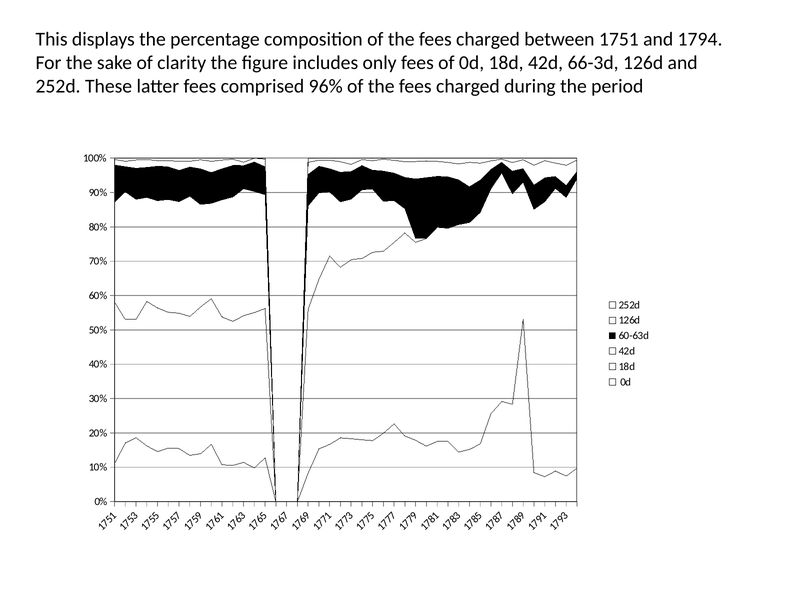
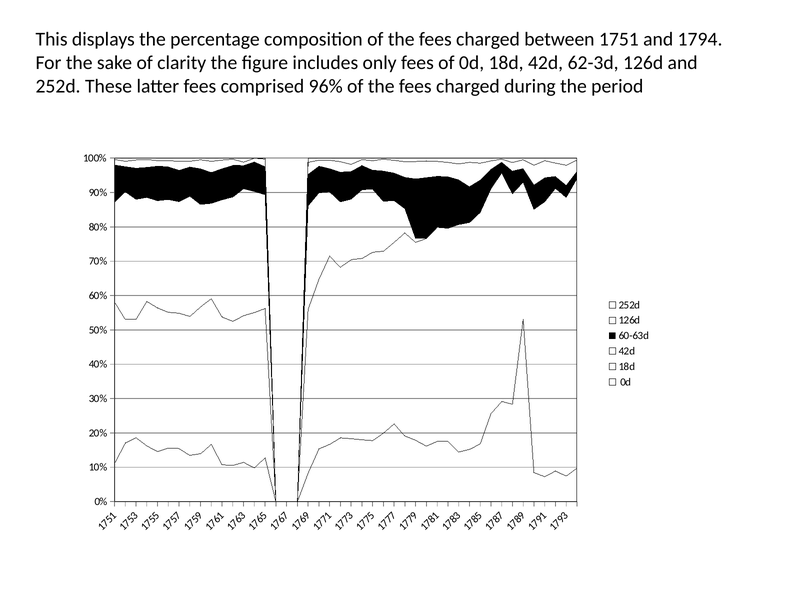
66-3d: 66-3d -> 62-3d (593, 63)
